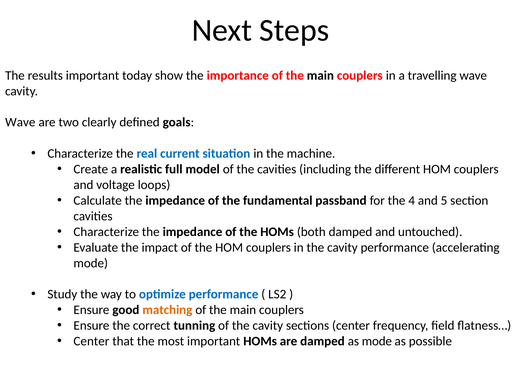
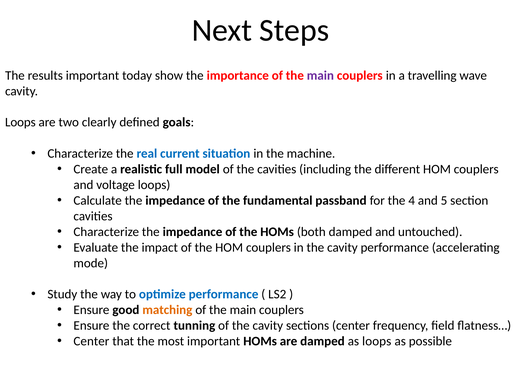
main colour: black -> purple (320, 75)
Wave: Wave -> Loops (20, 122)
as mode: mode -> loops (377, 341)
